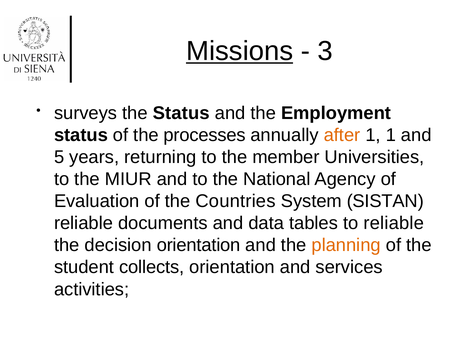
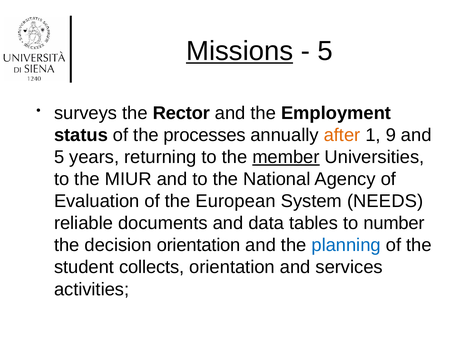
3: 3 -> 5 (325, 51)
the Status: Status -> Rector (181, 113)
1 1: 1 -> 9 (391, 135)
member underline: none -> present (286, 157)
Countries: Countries -> European (236, 201)
SISTAN: SISTAN -> NEEDS (385, 201)
to reliable: reliable -> number (394, 223)
planning colour: orange -> blue (346, 245)
